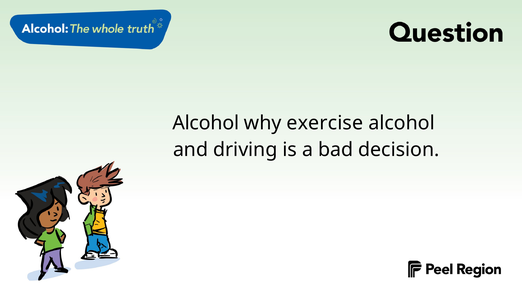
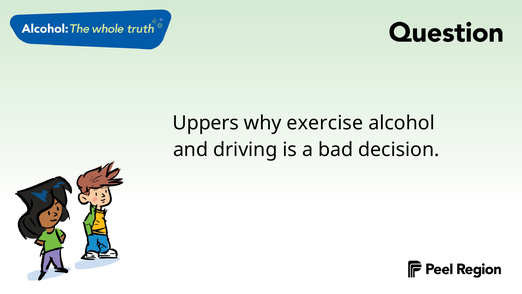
Alcohol: Alcohol -> Uppers (206, 123)
